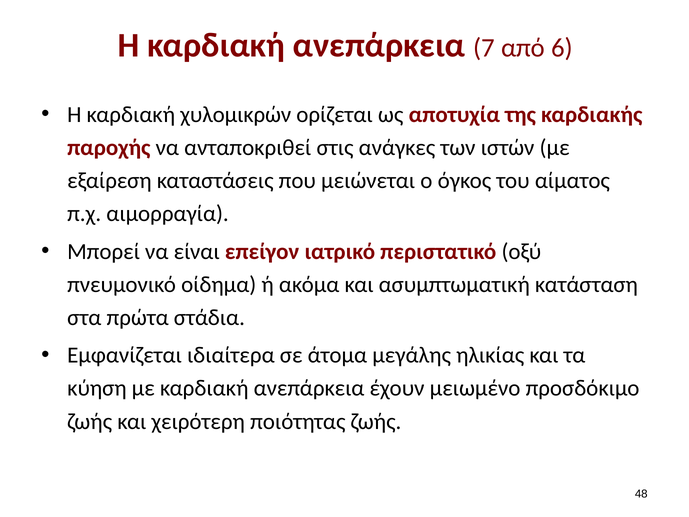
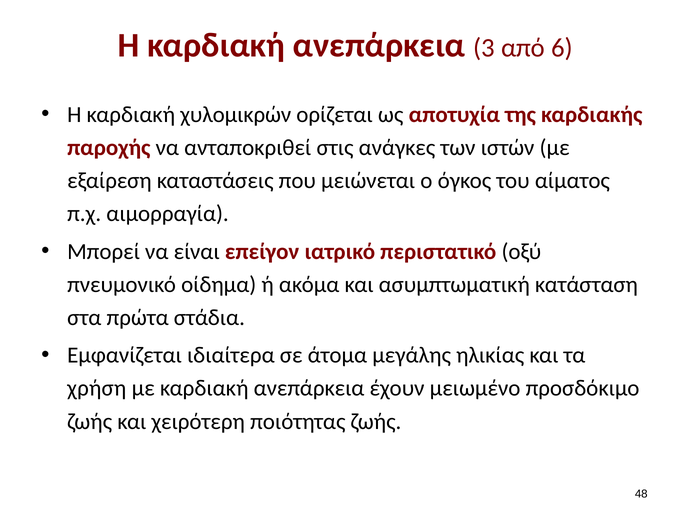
7: 7 -> 3 (484, 48)
κύηση: κύηση -> χρήση (97, 388)
